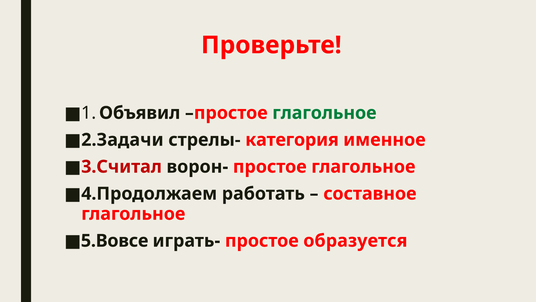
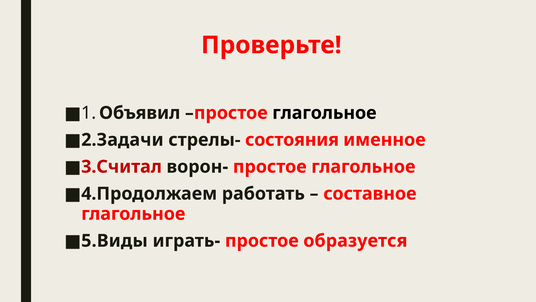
глагольное colour: green -> black (324, 113)
категория: категория -> состояния (292, 140)
5.Вовсе: 5.Вовсе -> 5.Виды (114, 240)
